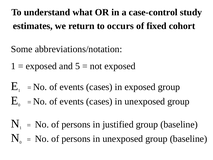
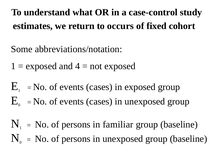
5: 5 -> 4 (78, 66)
justified: justified -> familiar (118, 124)
